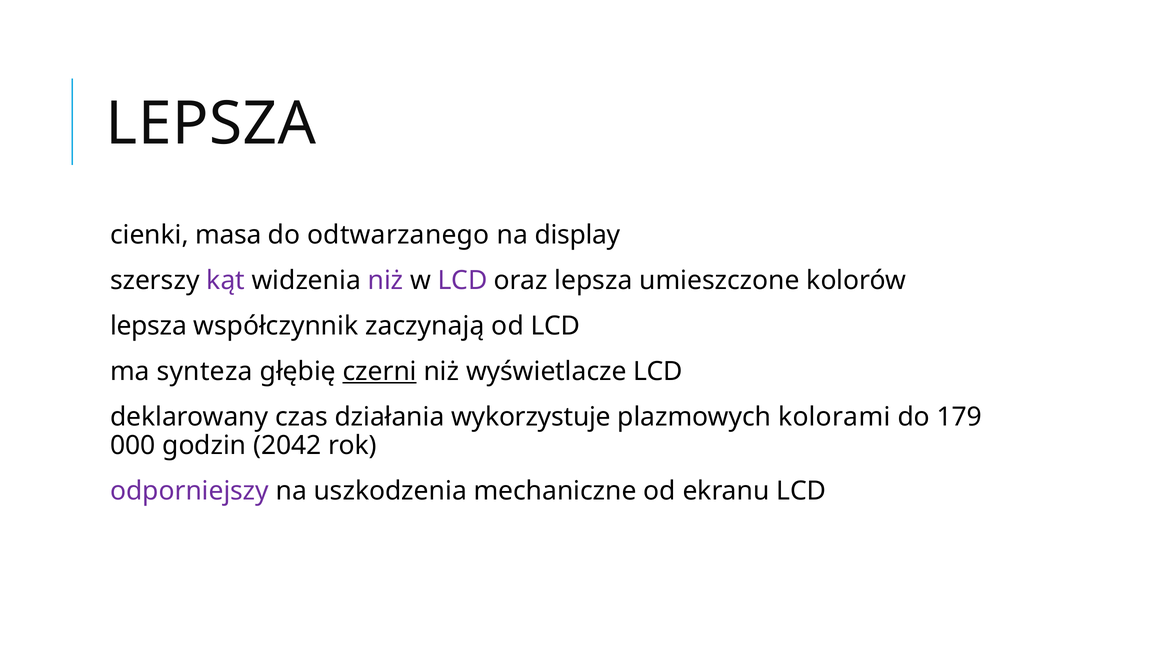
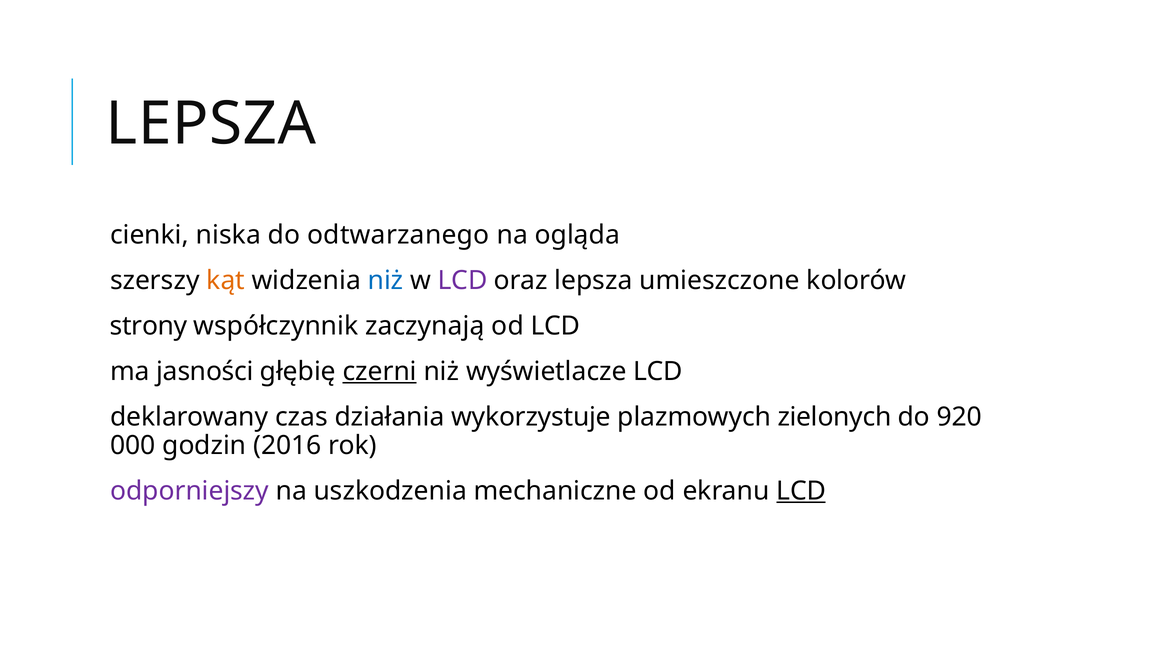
masa: masa -> niska (228, 235)
display: display -> ogląda (577, 235)
kąt colour: purple -> orange (226, 281)
niż colour: purple -> blue (386, 281)
lepsza: lepsza -> strony (148, 326)
synteza: synteza -> jasności (205, 372)
kolorami: kolorami -> zielonych (835, 417)
179: 179 -> 920 (959, 417)
2042: 2042 -> 2016 (287, 446)
LCD underline: none -> present (801, 491)
